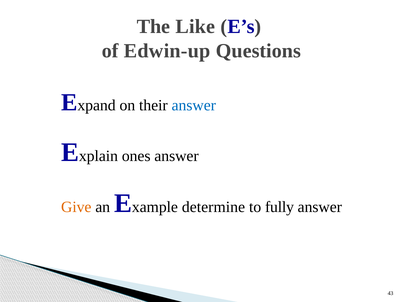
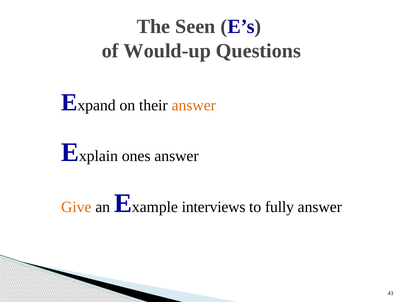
Like: Like -> Seen (195, 27)
Edwin-up: Edwin-up -> Would-up (167, 51)
answer colour: blue -> orange (194, 105)
determine: determine -> interviews (214, 207)
